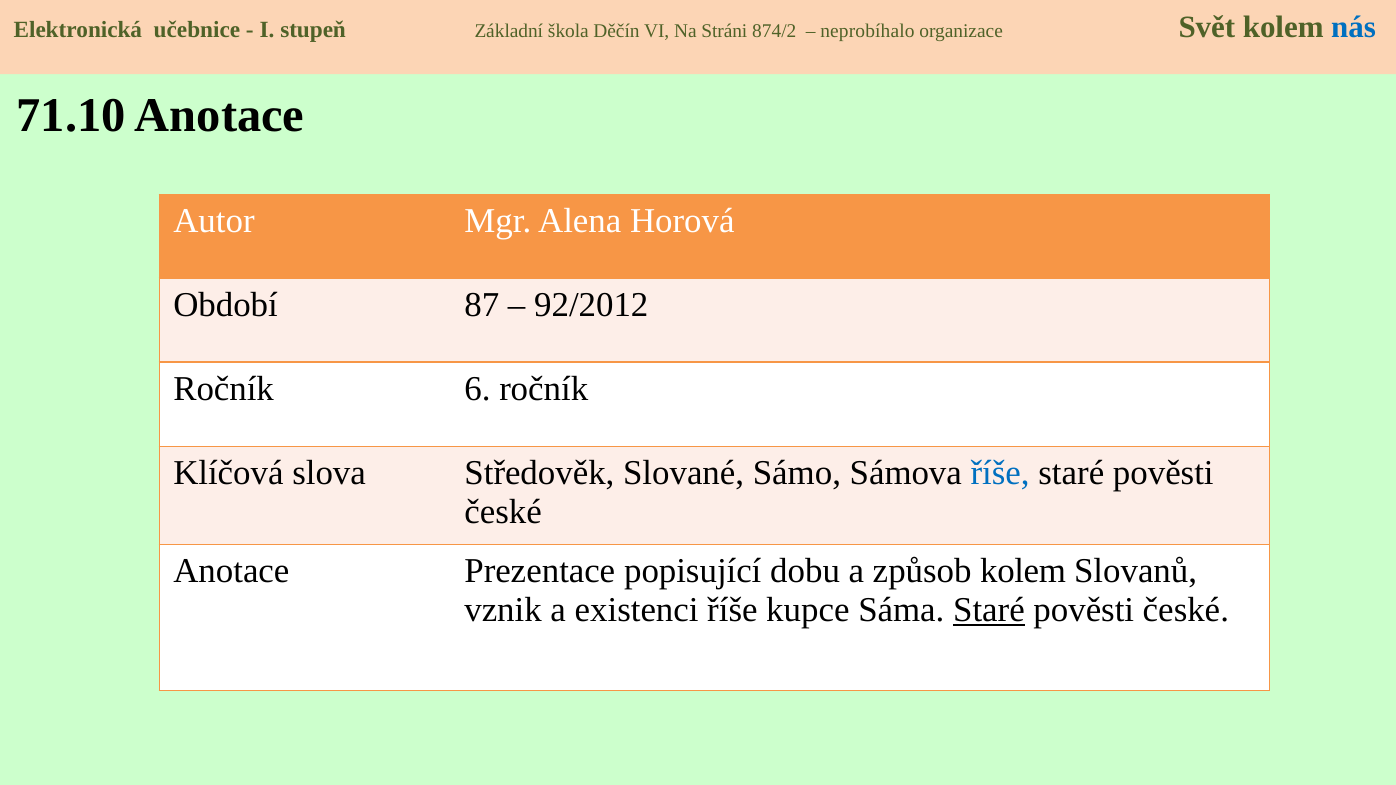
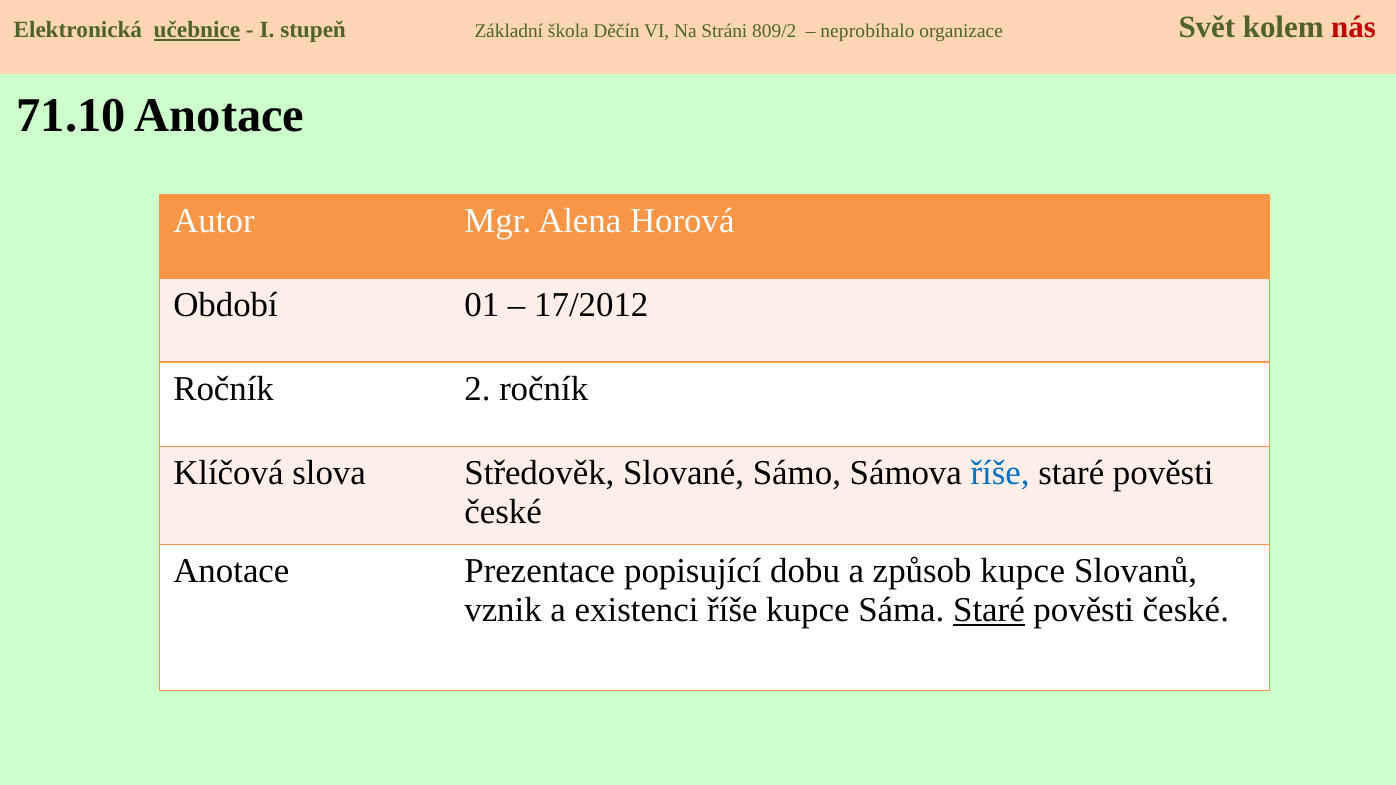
učebnice underline: none -> present (197, 30)
874/2: 874/2 -> 809/2 (774, 31)
nás colour: blue -> red (1354, 28)
87: 87 -> 01 (482, 305)
92/2012: 92/2012 -> 17/2012 (591, 305)
6: 6 -> 2 (478, 389)
způsob kolem: kolem -> kupce (1023, 571)
